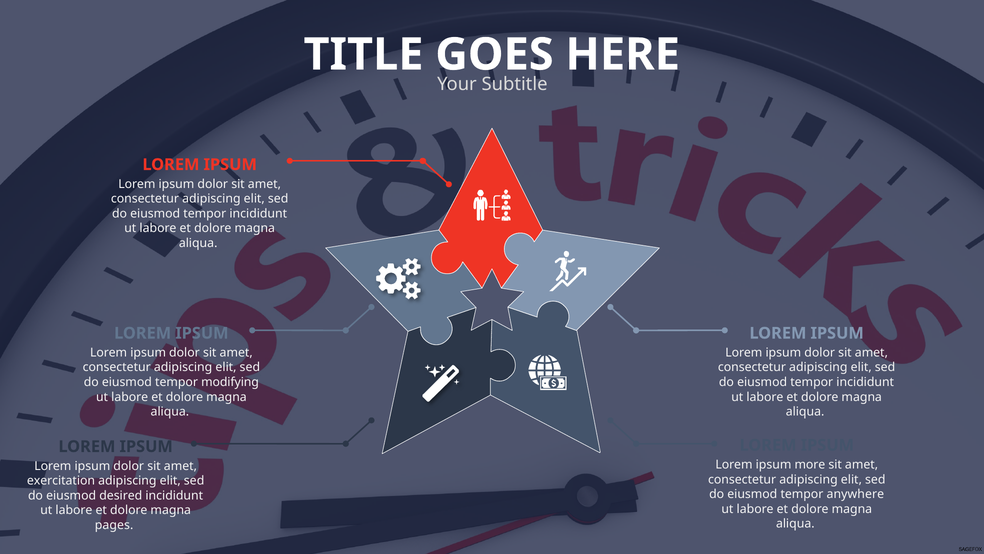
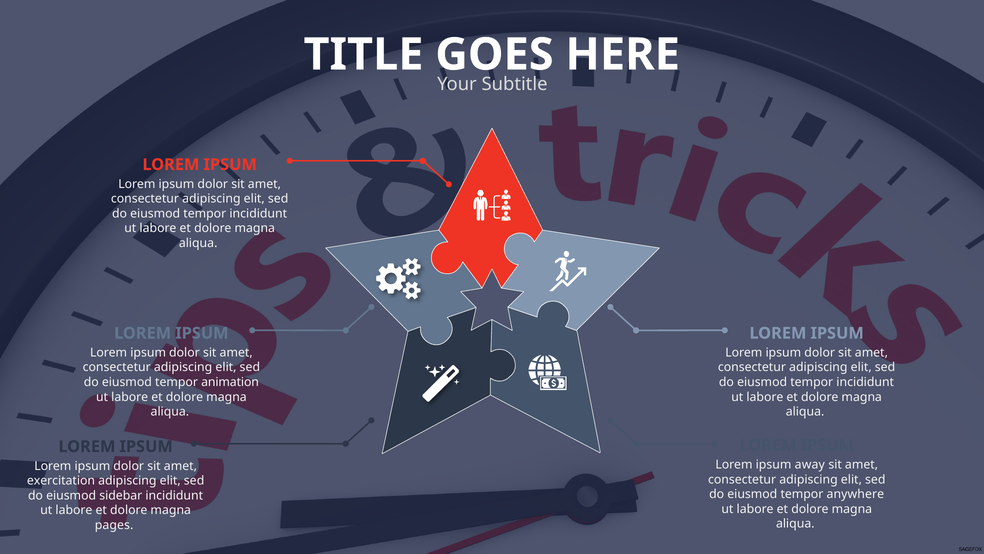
modifying: modifying -> animation (230, 382)
more: more -> away (810, 464)
desired: desired -> sidebar (121, 495)
